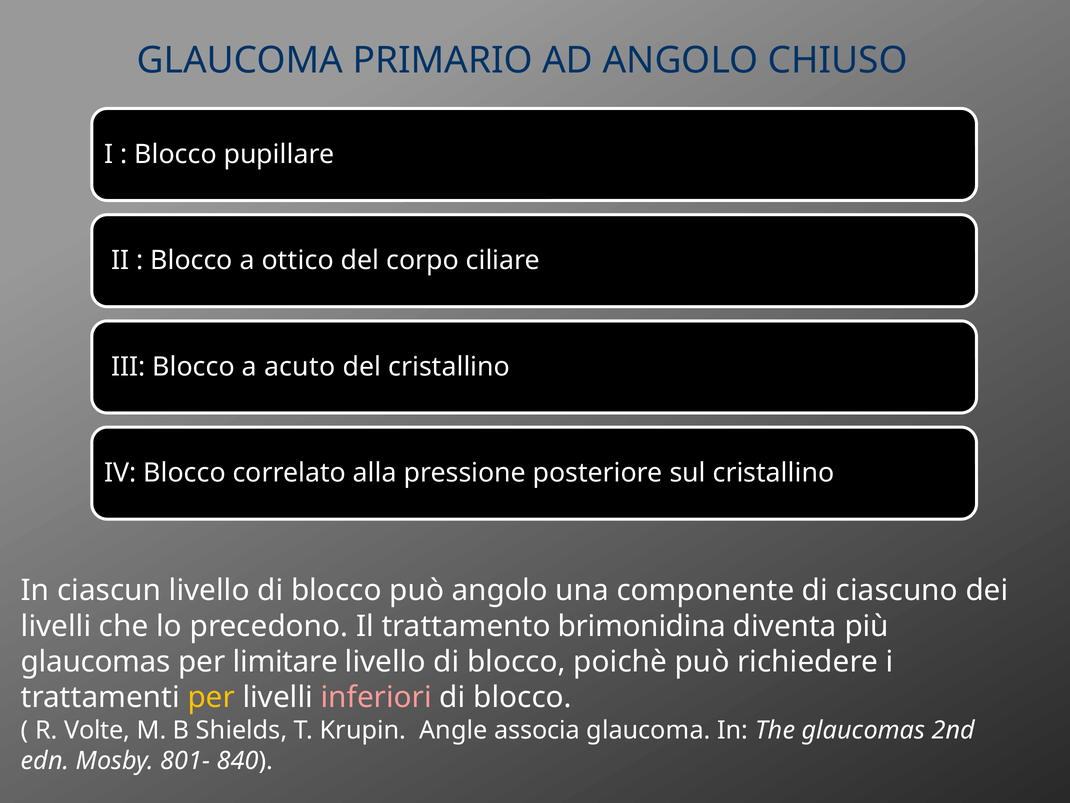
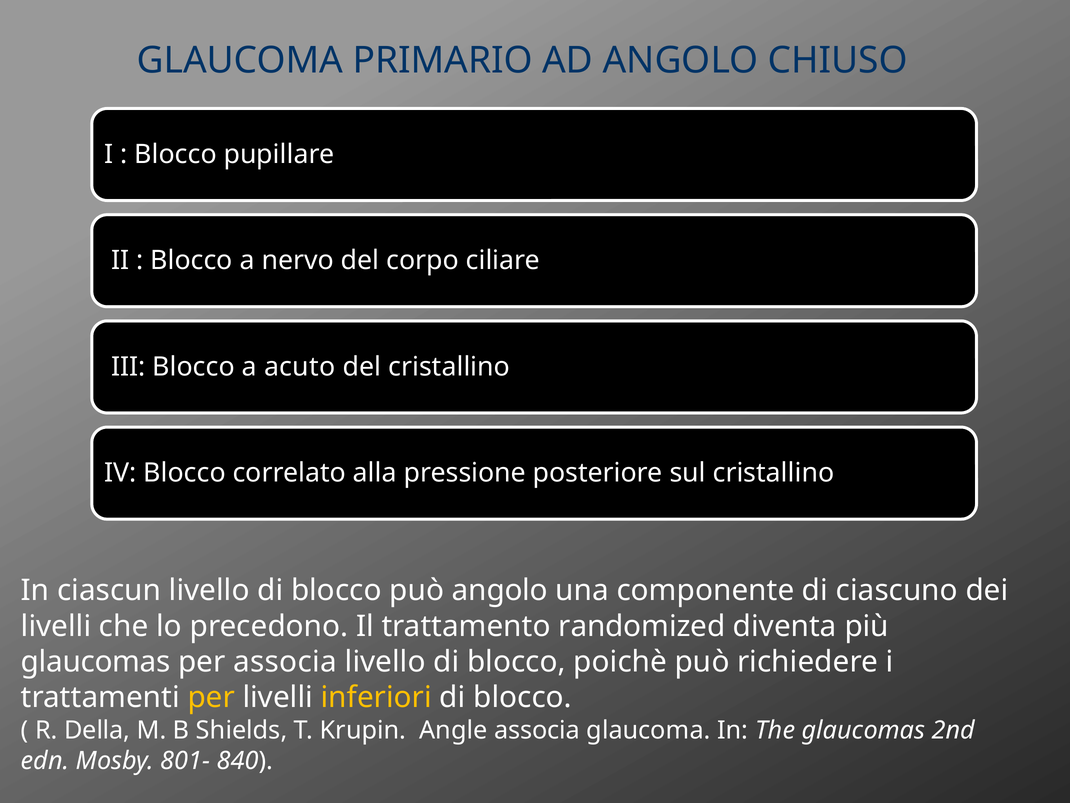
ottico: ottico -> nervo (298, 260)
brimonidina: brimonidina -> randomized (642, 626)
per limitare: limitare -> associa (285, 662)
inferiori colour: pink -> yellow (376, 697)
Volte: Volte -> Della (97, 730)
